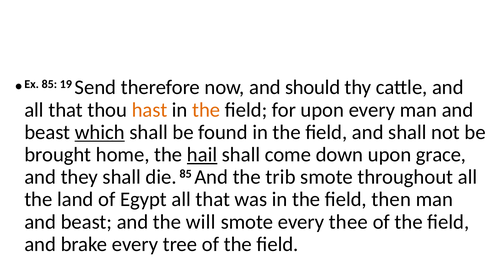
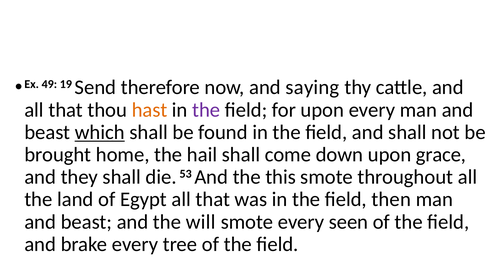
Ex 85: 85 -> 49 (49, 84)
should: should -> saying (312, 87)
the colour: orange -> purple (206, 110)
hail underline: present -> none (202, 154)
die 85: 85 -> 53 (186, 173)
trib: trib -> this (281, 177)
thee: thee -> seen (348, 222)
